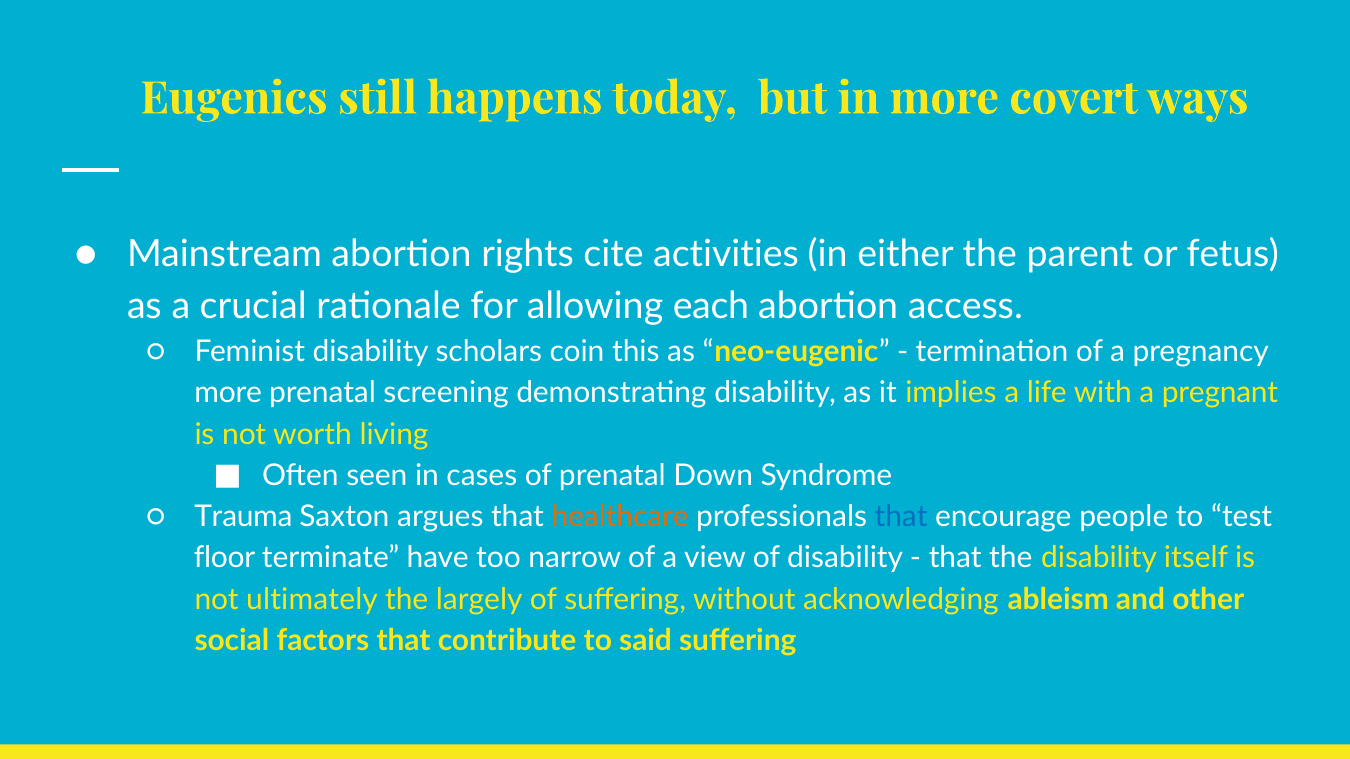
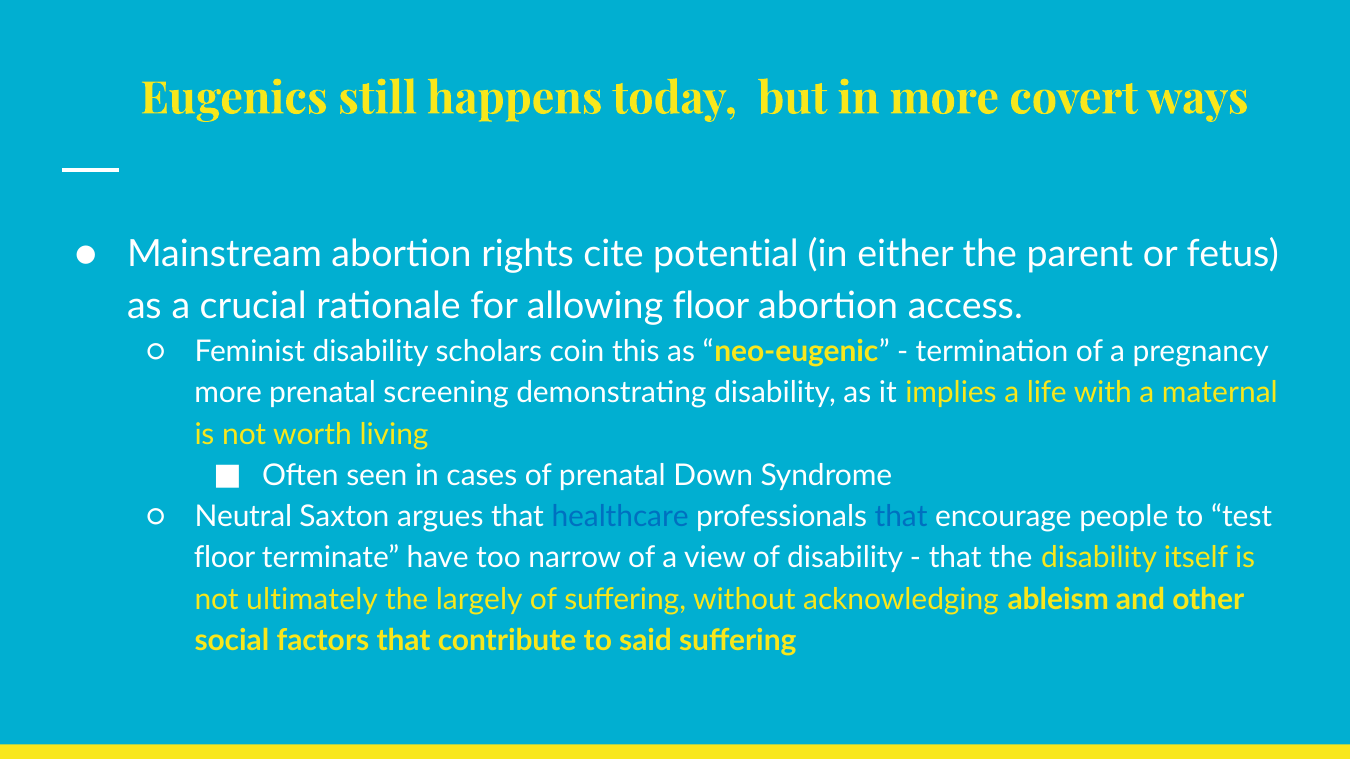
activities: activities -> potential (726, 255)
allowing each: each -> floor (711, 307)
pregnant: pregnant -> maternal (1220, 393)
Trauma: Trauma -> Neutral (243, 517)
healthcare colour: orange -> blue (620, 517)
